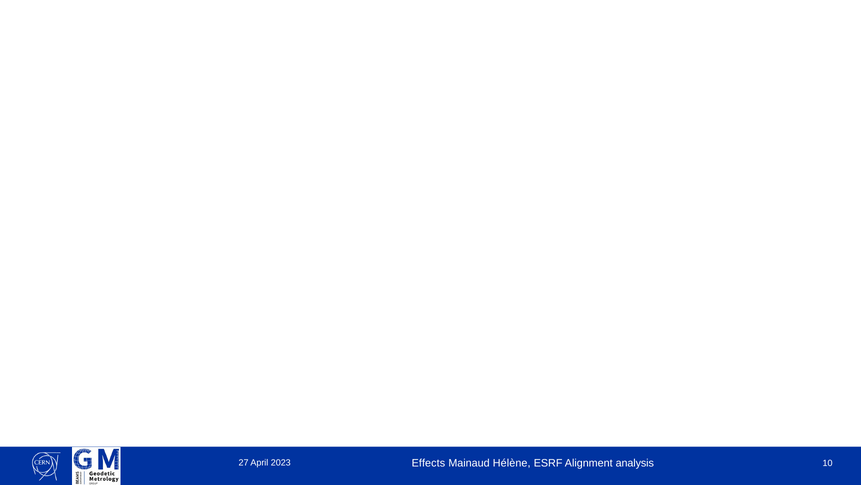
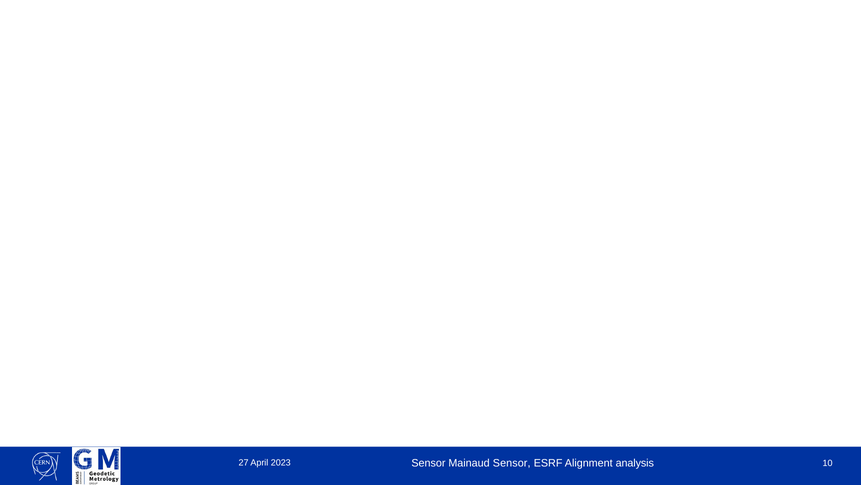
Effects: Effects -> Sensor (428, 463)
Mainaud Hélène: Hélène -> Sensor (512, 463)
